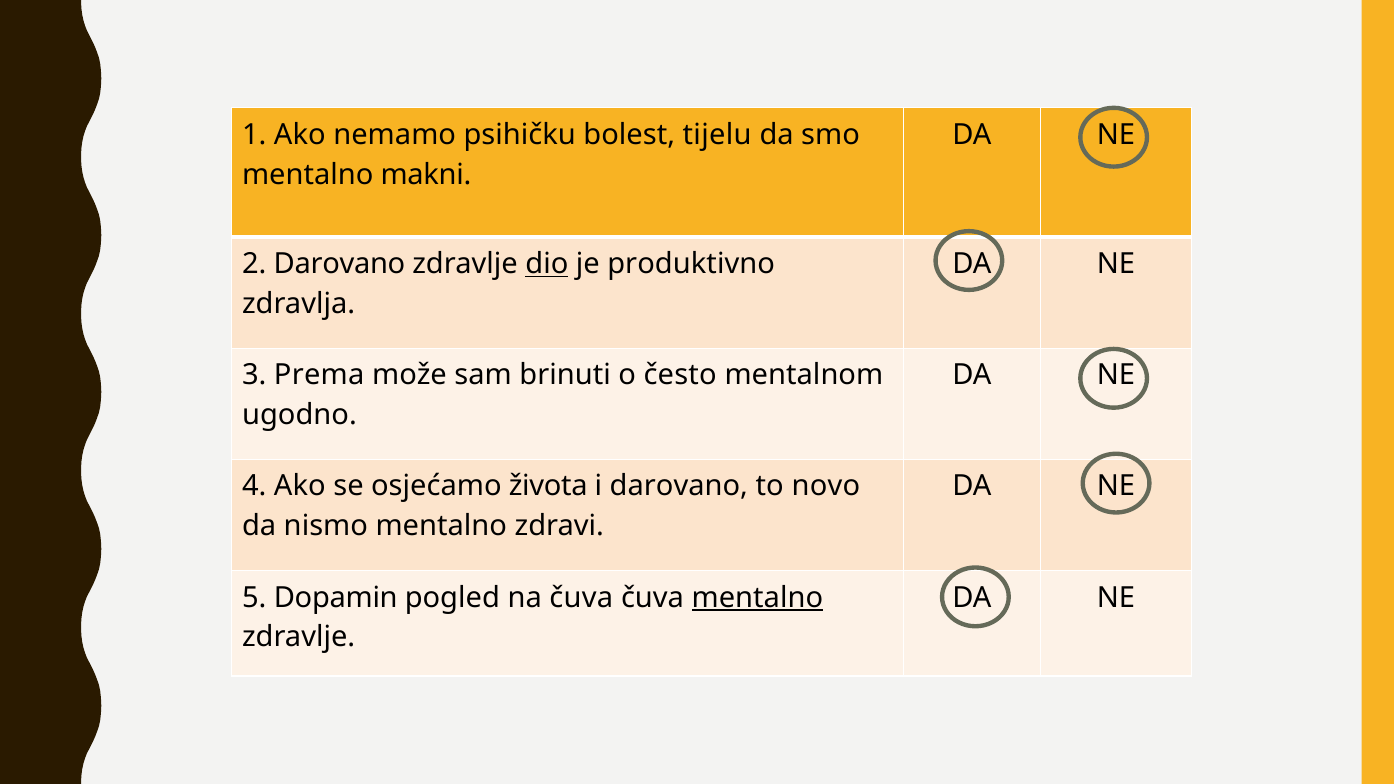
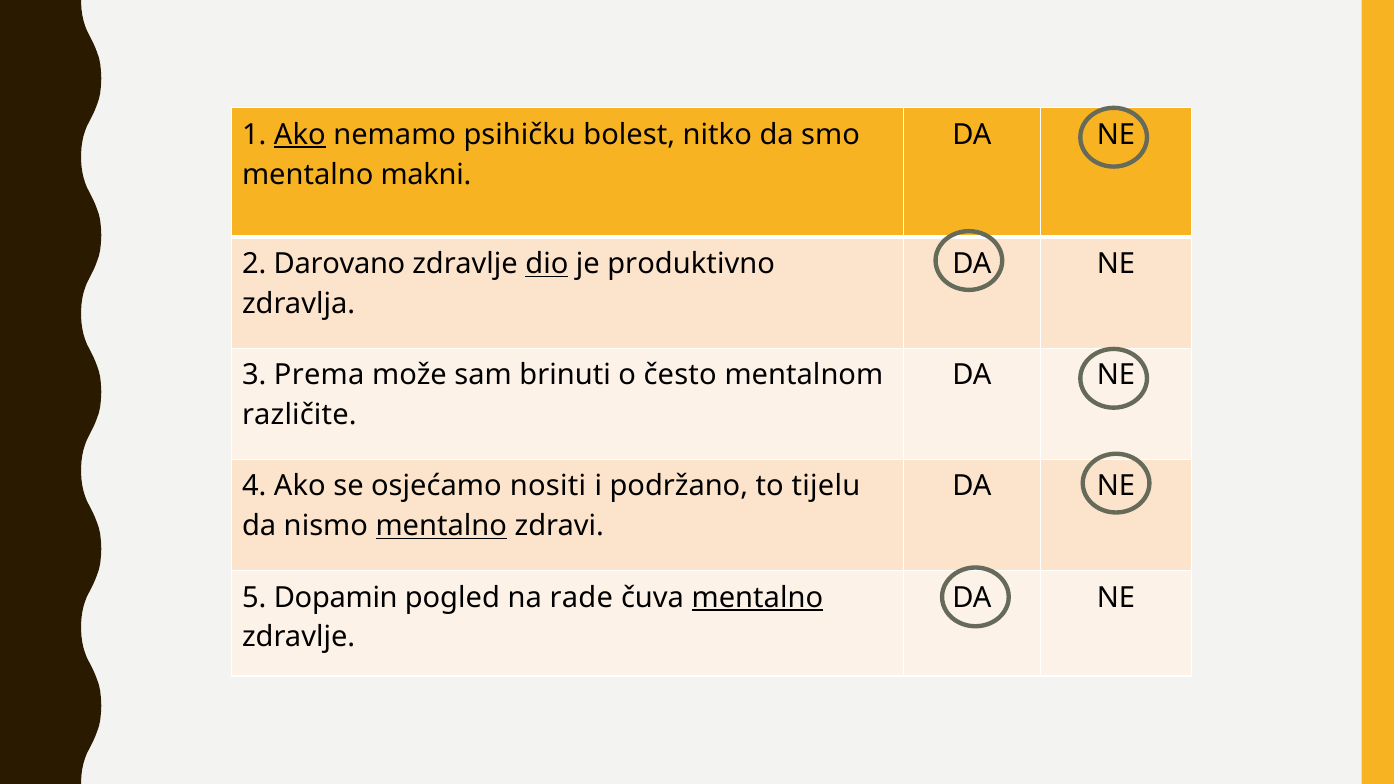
Ako underline: none -> present (300, 135)
tijelu: tijelu -> nitko (717, 135)
ugodno: ugodno -> različite (299, 415)
života: života -> nositi (548, 486)
i darovano: darovano -> podržano (679, 486)
novo: novo -> tijelu (826, 486)
mentalno underline: none -> present (441, 526)
na čuva: čuva -> rade (581, 598)
